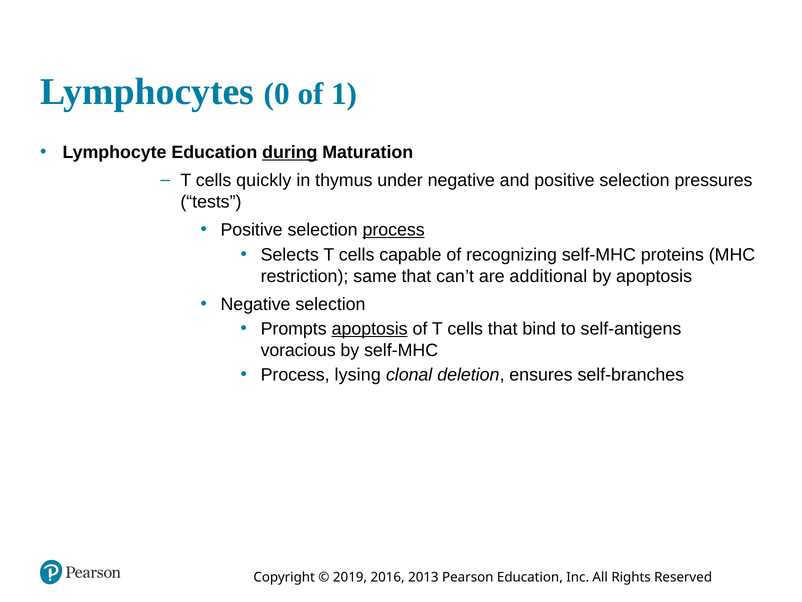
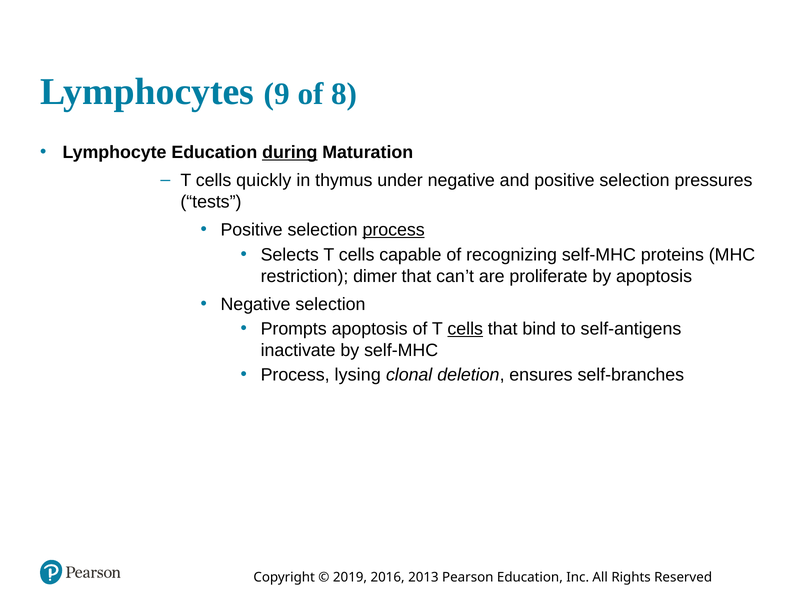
0: 0 -> 9 (277, 94)
1: 1 -> 8 (344, 94)
same: same -> dimer (375, 276)
additional: additional -> proliferate (549, 276)
apoptosis underline: present -> none (370, 329)
cells underline: none -> present (465, 329)
voracious: voracious -> inactivate (298, 350)
